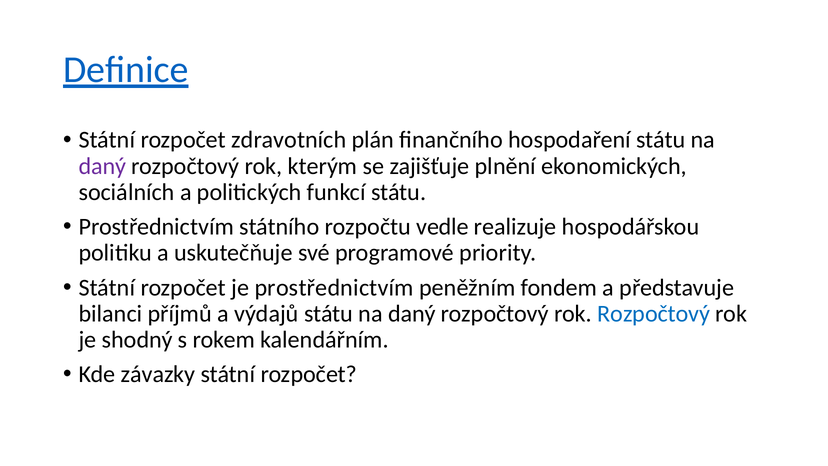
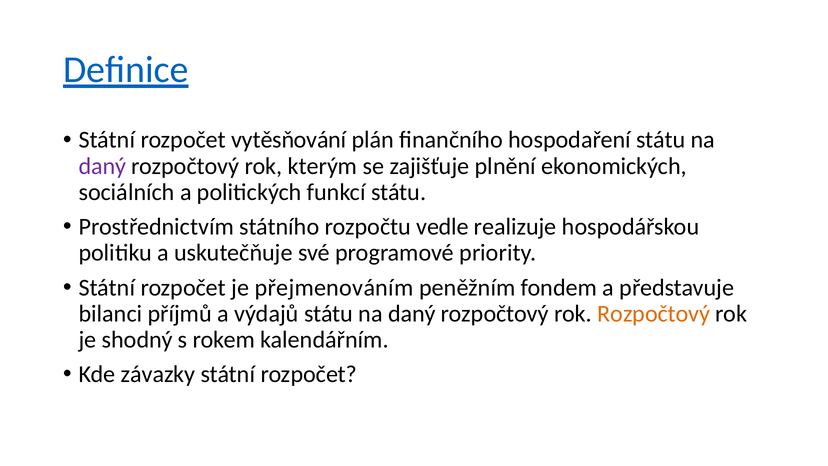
zdravotních: zdravotních -> vytěsňování (289, 140)
je prostřednictvím: prostřednictvím -> přejmenováním (334, 287)
Rozpočtový colour: blue -> orange (654, 313)
